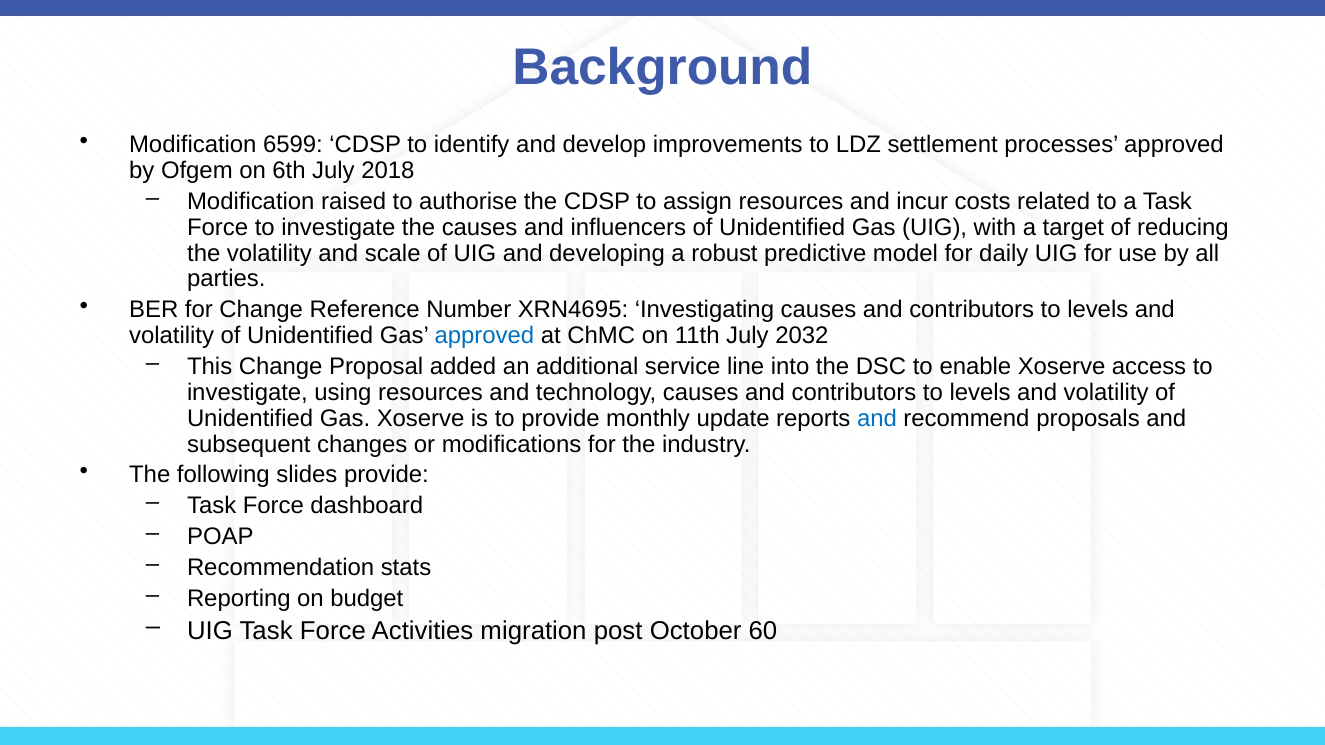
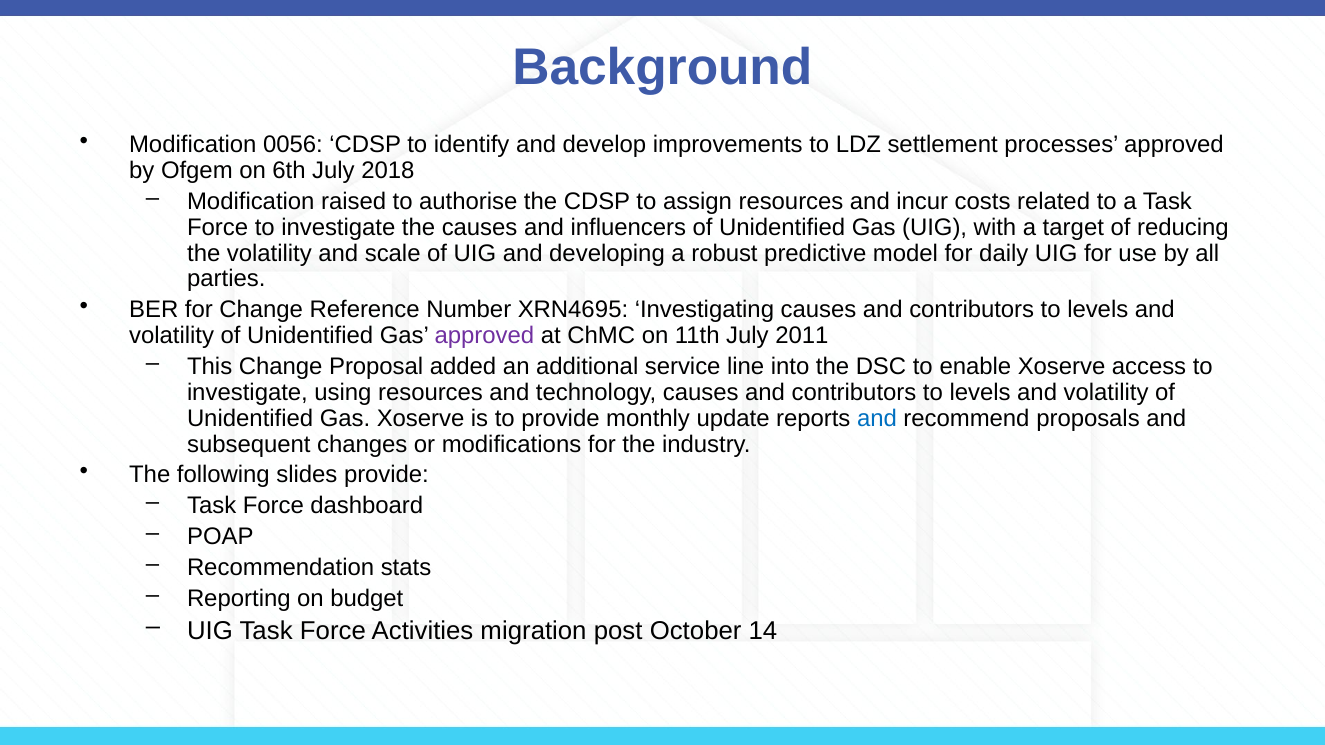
6599: 6599 -> 0056 (293, 145)
approved colour: blue -> purple (484, 336)
2032: 2032 -> 2011 (802, 336)
60: 60 -> 14 (763, 631)
